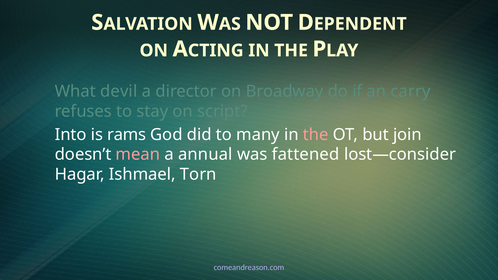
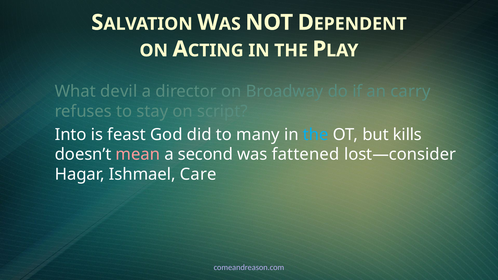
rams: rams -> feast (127, 135)
the colour: pink -> light blue (316, 135)
join: join -> kills (407, 135)
annual: annual -> second (205, 155)
Torn: Torn -> Care (198, 174)
